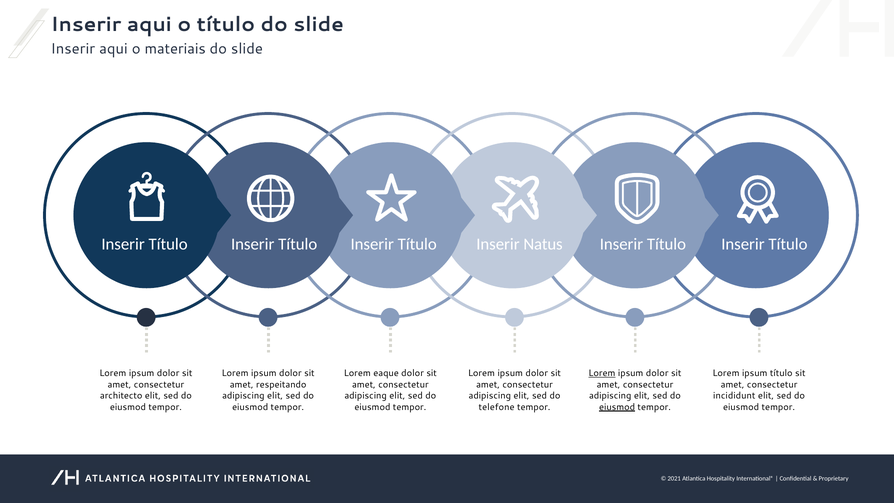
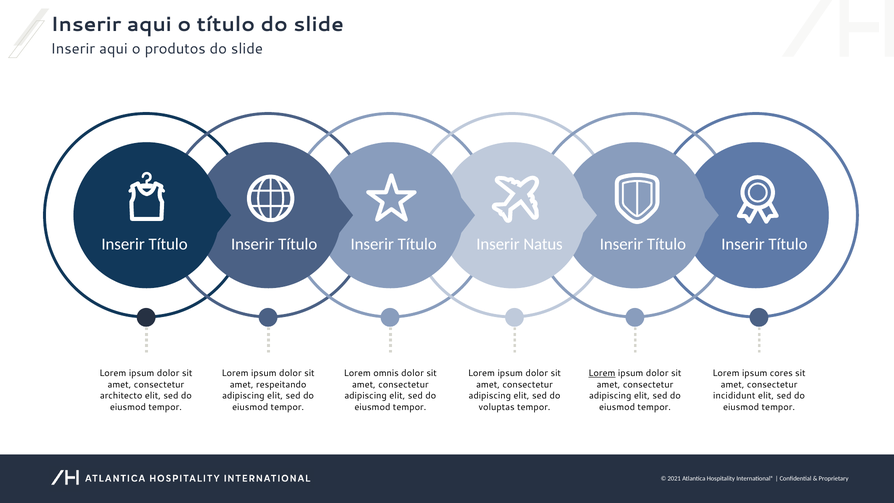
materiais: materiais -> produtos (175, 49)
eaque: eaque -> omnis (386, 373)
ipsum título: título -> cores (781, 373)
telefone: telefone -> voluptas (497, 407)
eiusmod underline: present -> none (617, 407)
